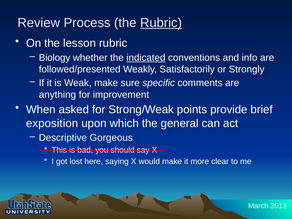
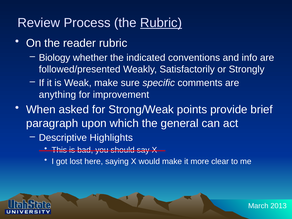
lesson: lesson -> reader (80, 43)
indicated underline: present -> none (146, 58)
exposition: exposition -> paragraph (52, 123)
Gorgeous: Gorgeous -> Highlights (111, 138)
